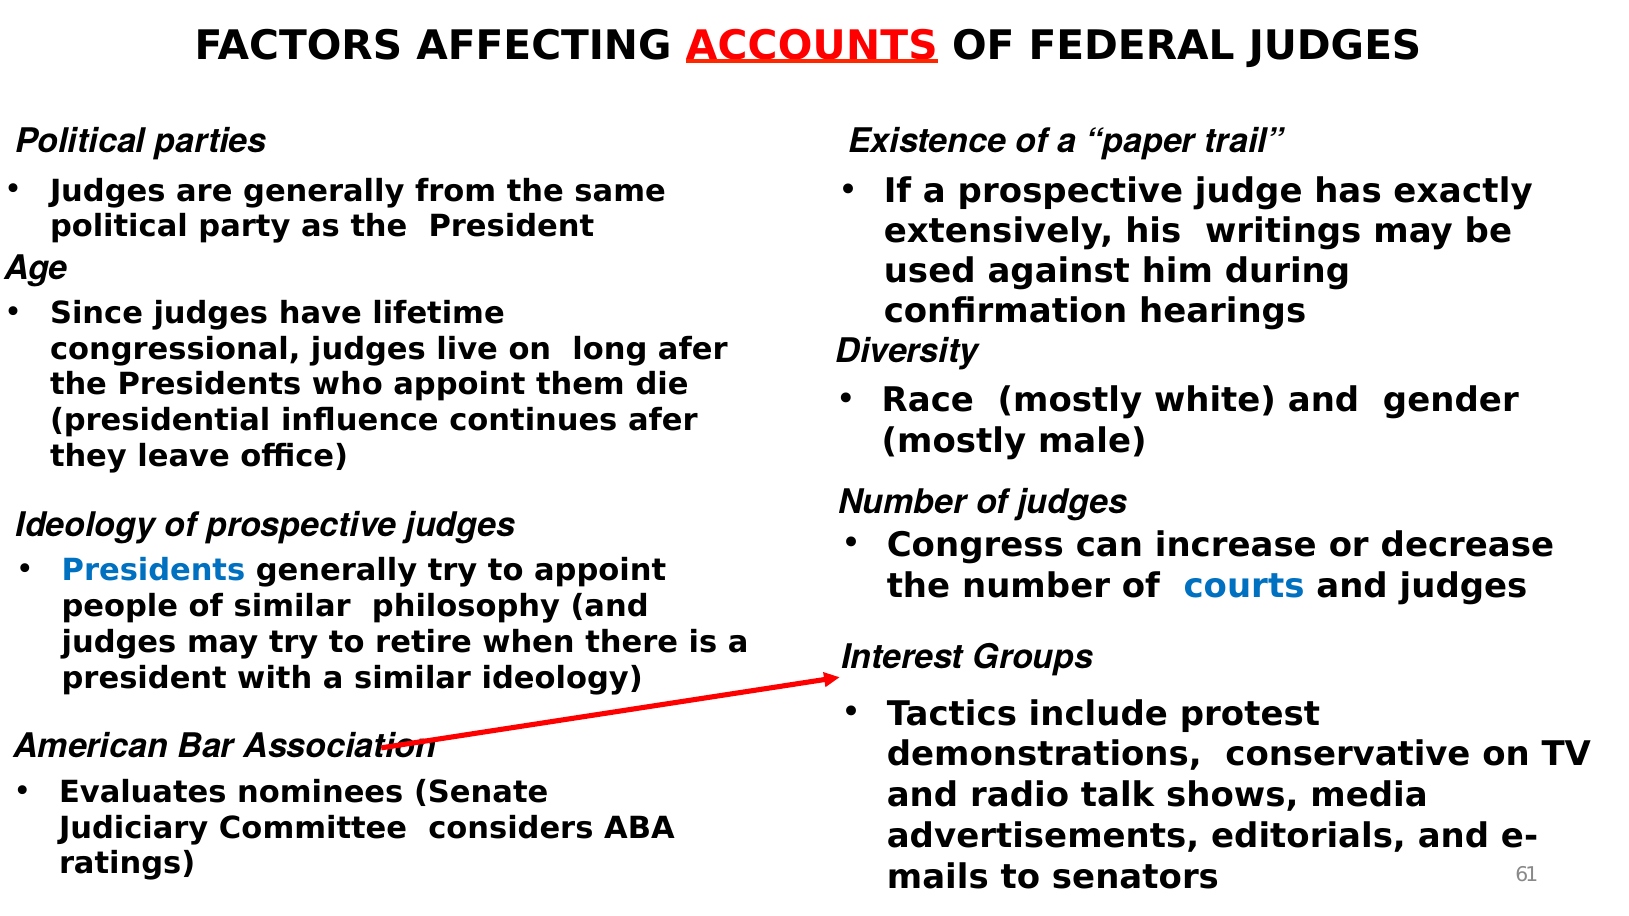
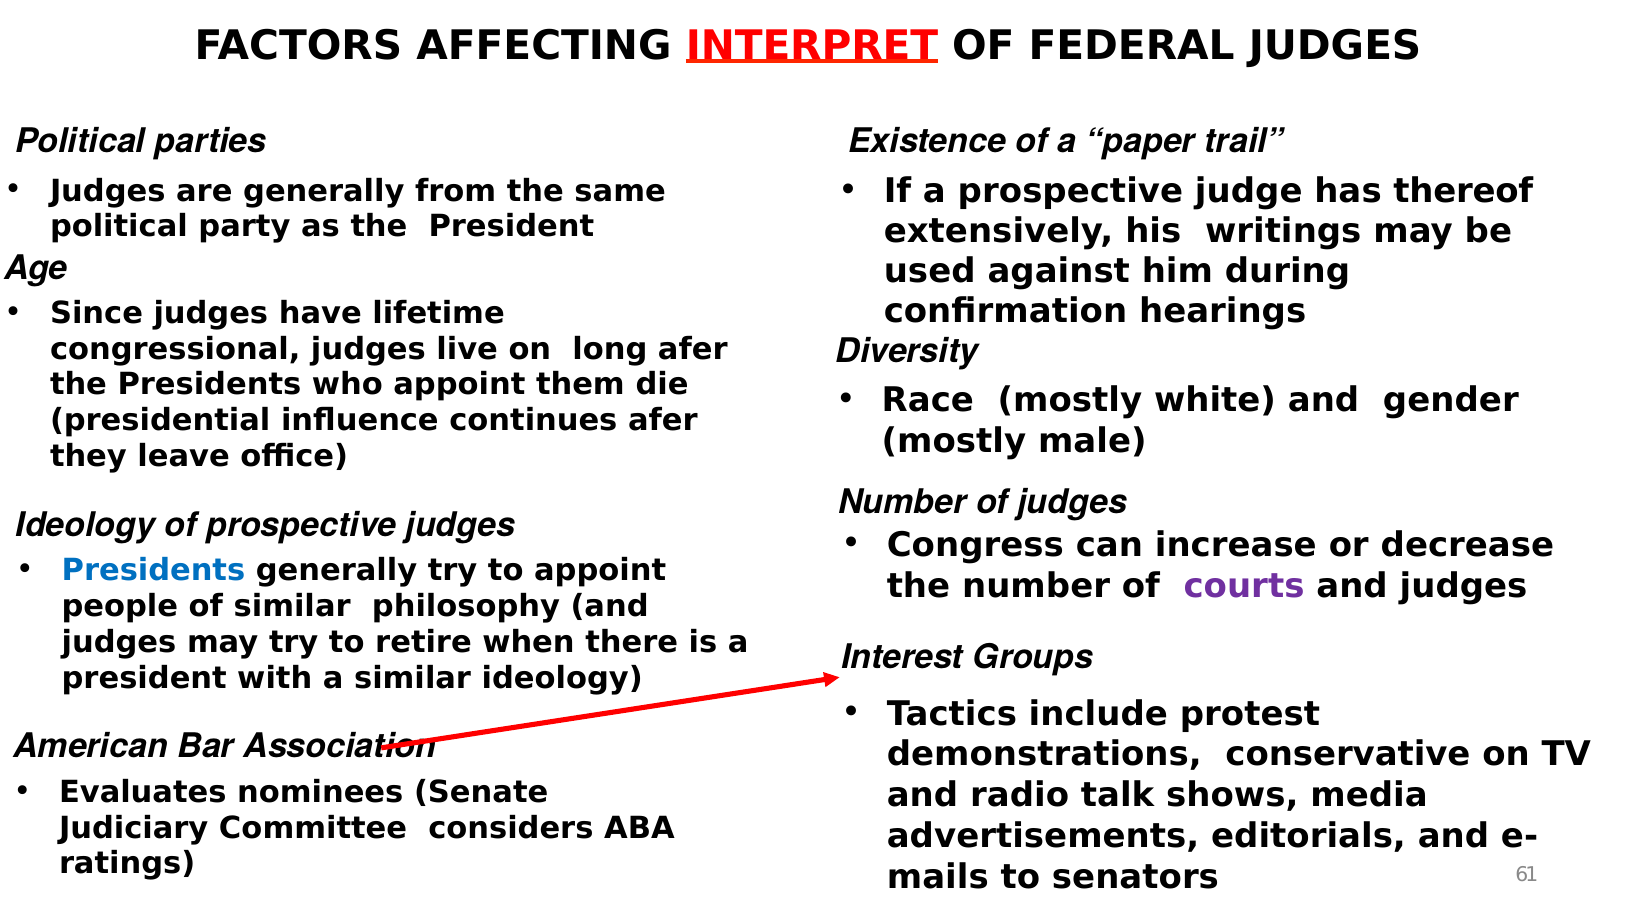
ACCOUNTS: ACCOUNTS -> INTERPRET (812, 46)
exactly: exactly -> thereof (1463, 191)
courts colour: blue -> purple (1244, 586)
